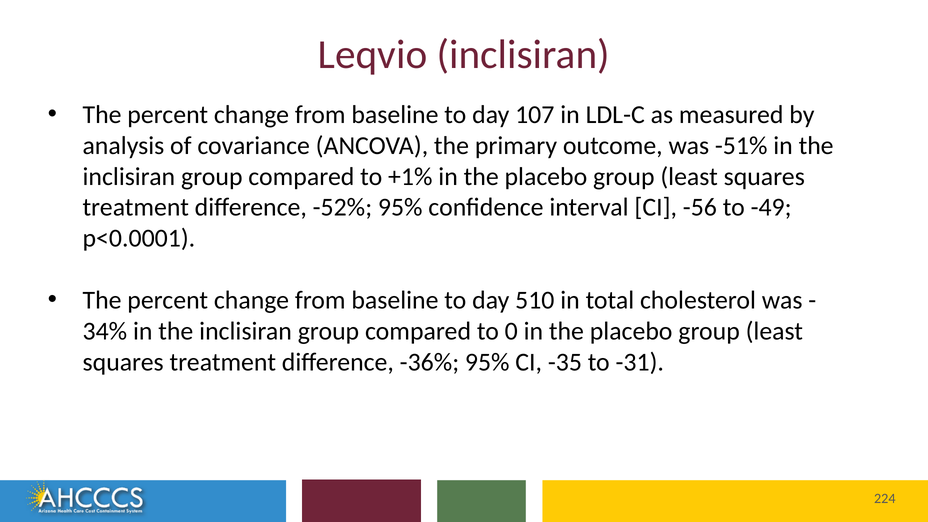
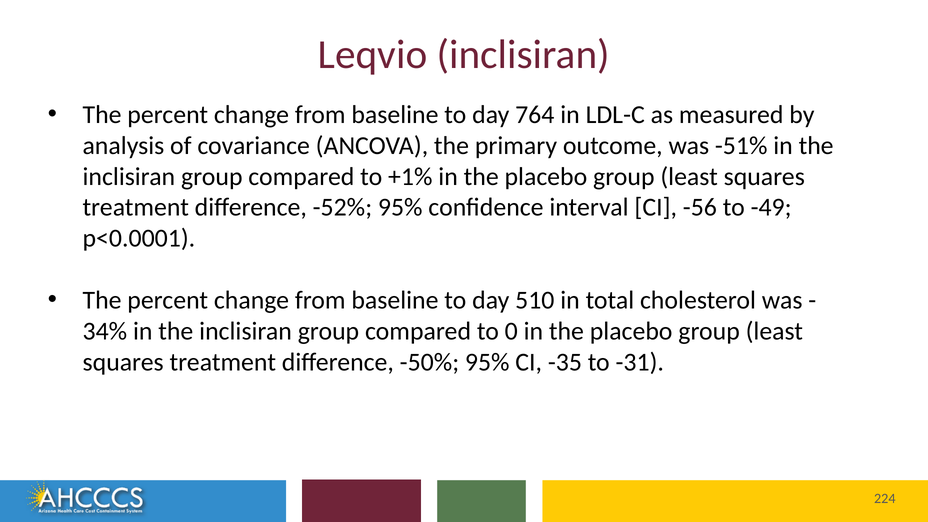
107: 107 -> 764 (535, 115)
-36%: -36% -> -50% (429, 362)
